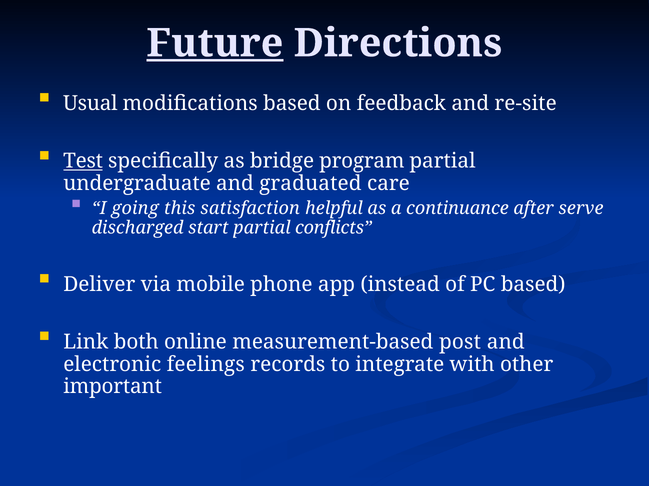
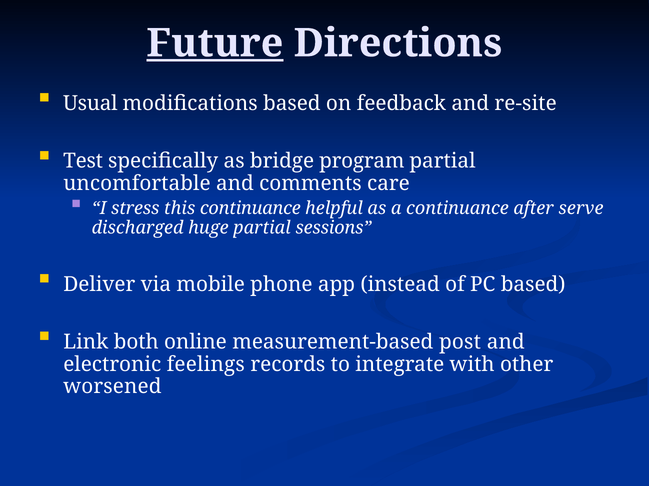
Test underline: present -> none (83, 161)
undergraduate: undergraduate -> uncomfortable (137, 184)
graduated: graduated -> comments (310, 184)
going: going -> stress (135, 209)
this satisfaction: satisfaction -> continuance (250, 209)
start: start -> huge (208, 228)
conflicts: conflicts -> sessions (333, 228)
important: important -> worsened (112, 387)
